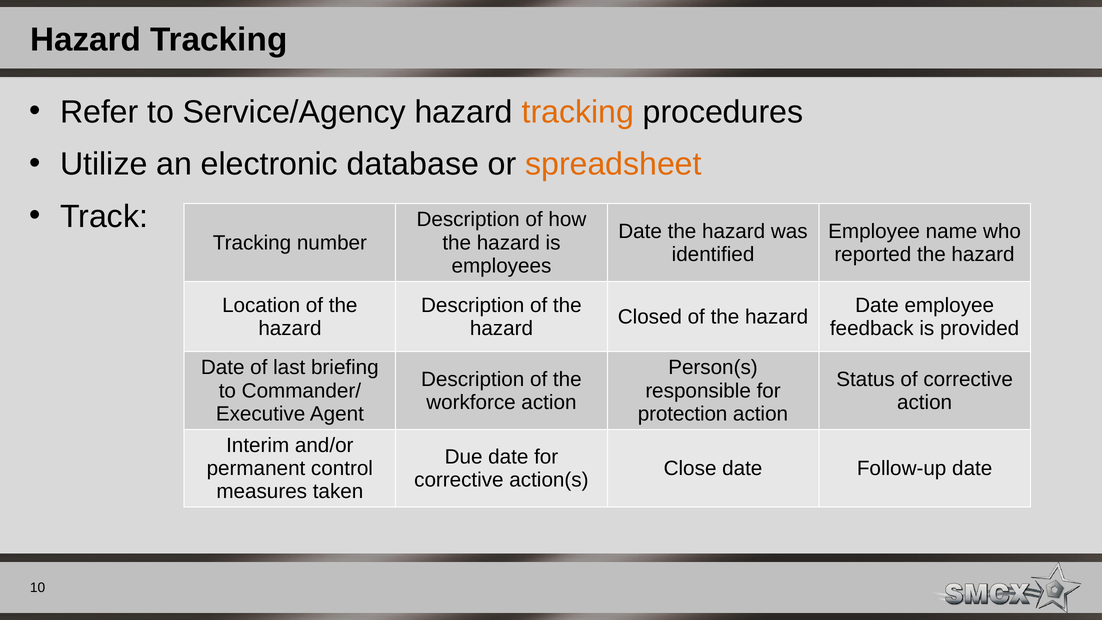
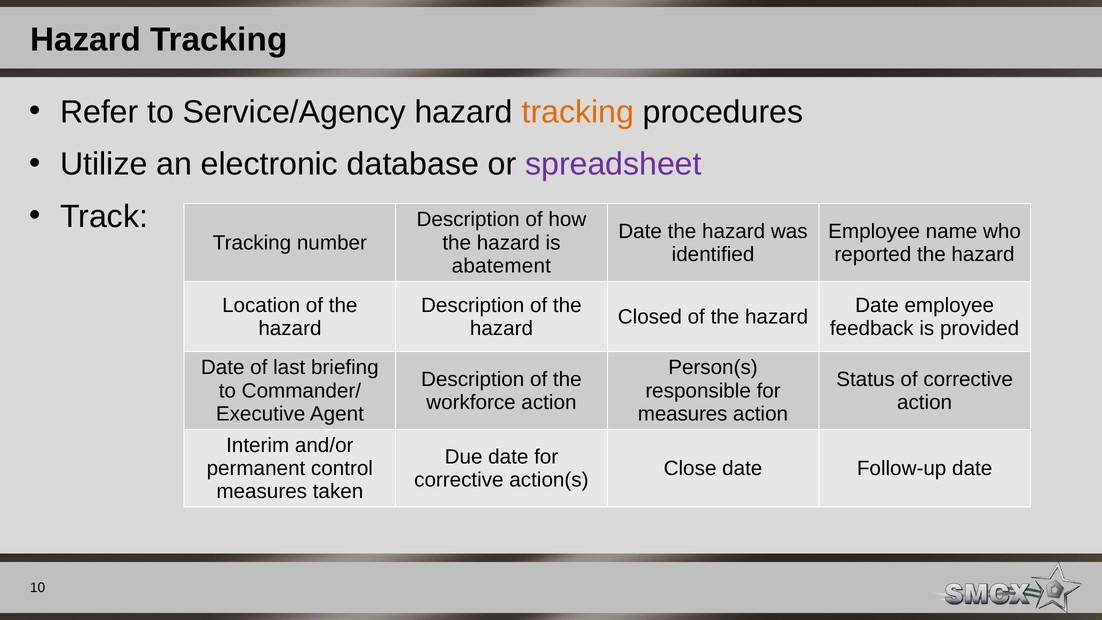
spreadsheet colour: orange -> purple (613, 164)
employees: employees -> abatement (501, 266)
protection: protection -> measures (683, 414)
